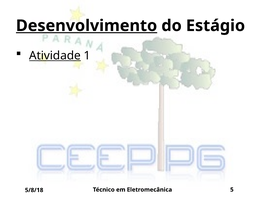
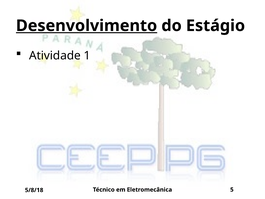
Atividade underline: present -> none (55, 56)
